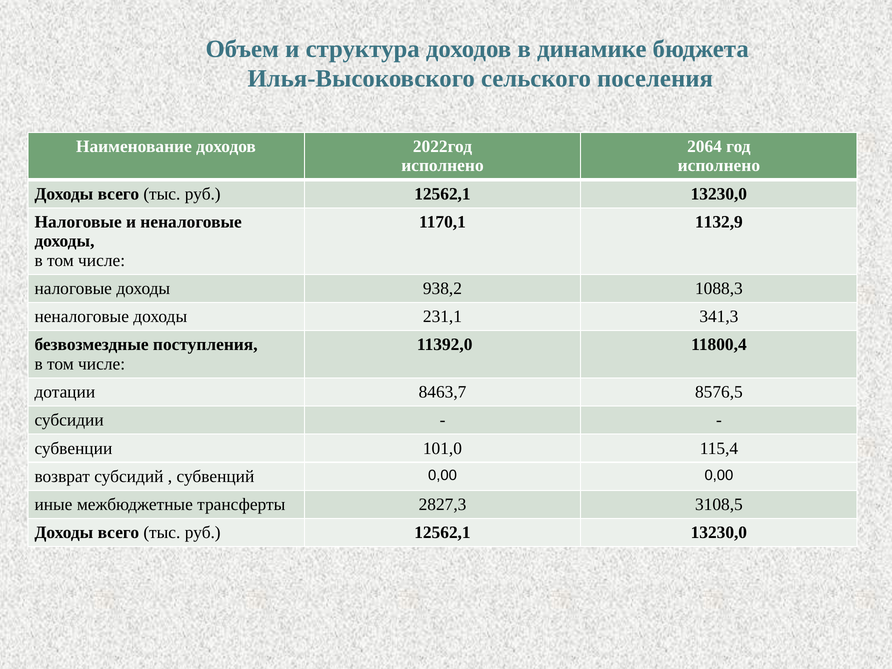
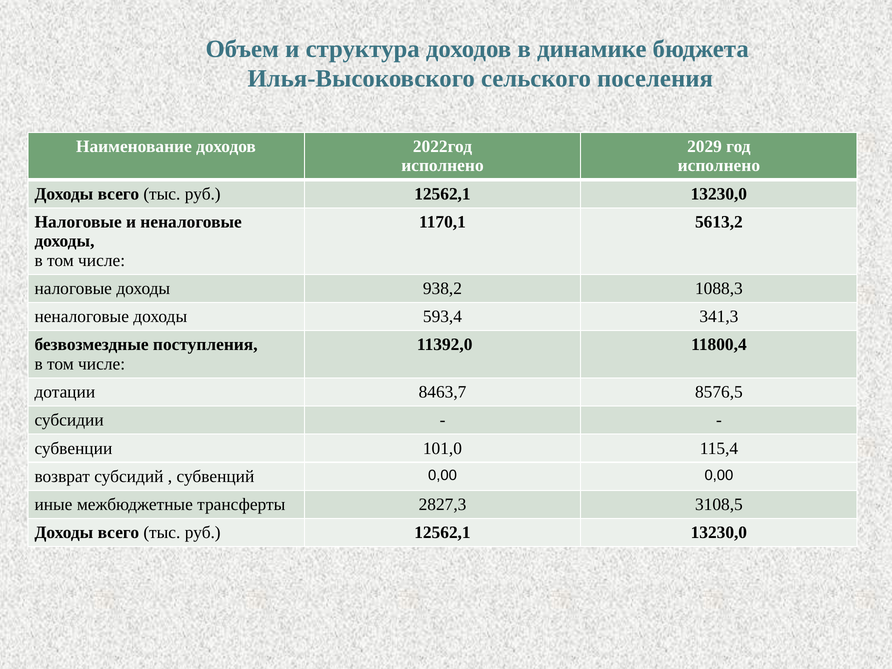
2064: 2064 -> 2029 (705, 147)
1132,9: 1132,9 -> 5613,2 (719, 222)
231,1: 231,1 -> 593,4 (442, 317)
